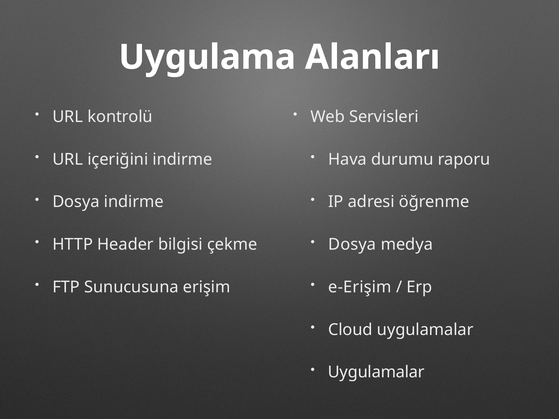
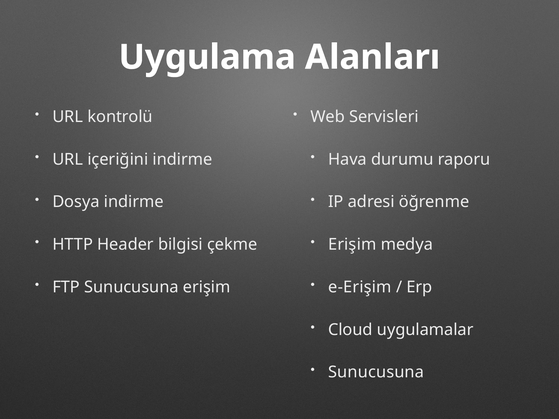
Dosya: Dosya -> Erişim (352, 245)
Uygulamalar: Uygulamalar -> Sunucusuna (376, 372)
